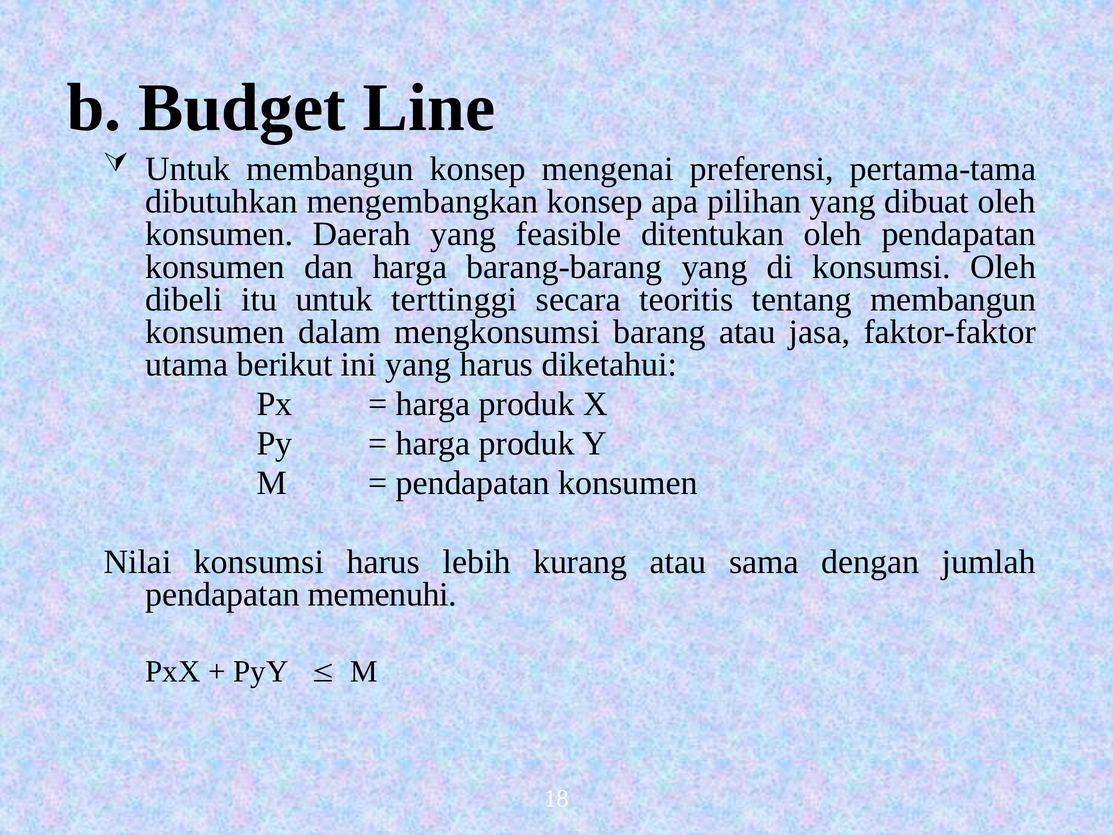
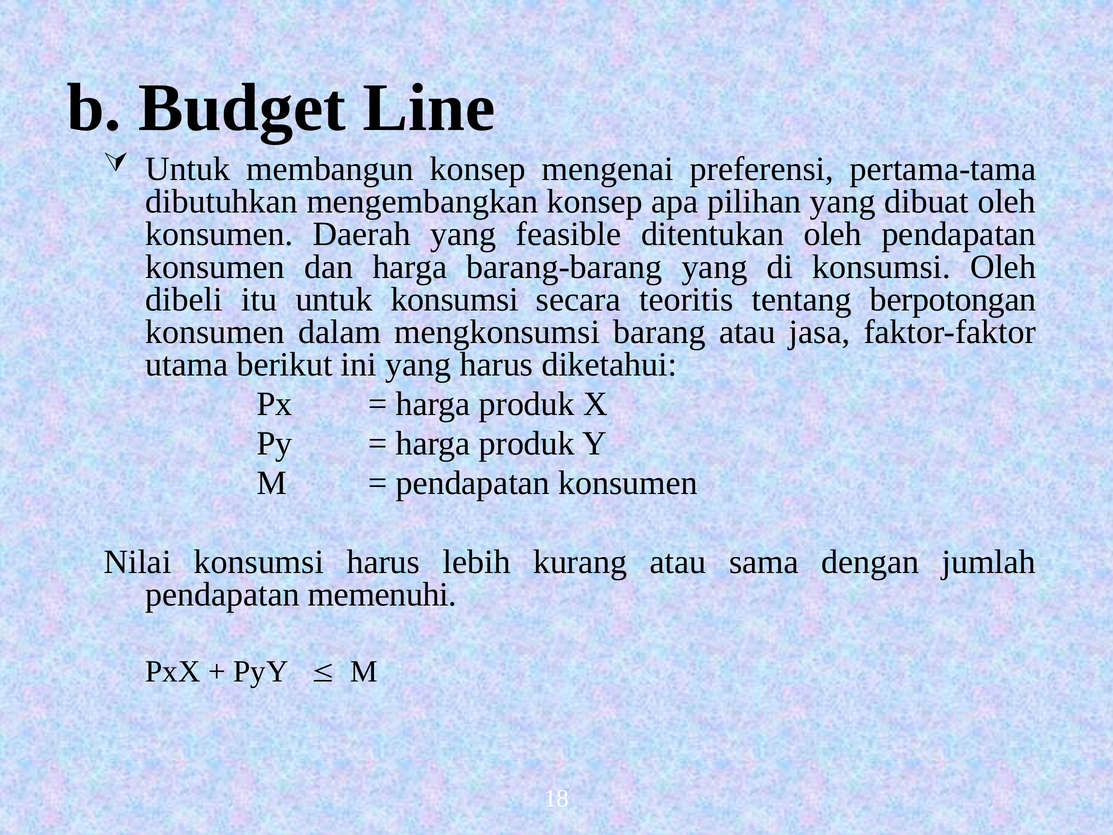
untuk terttinggi: terttinggi -> konsumsi (454, 299)
tentang membangun: membangun -> berpotongan (953, 299)
